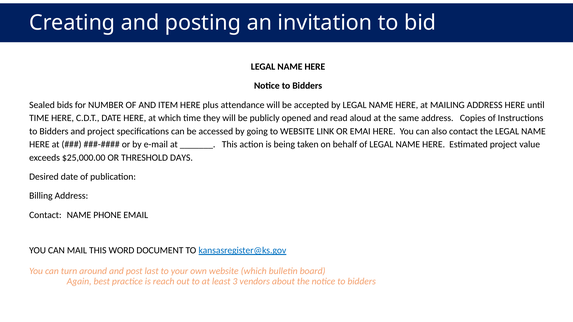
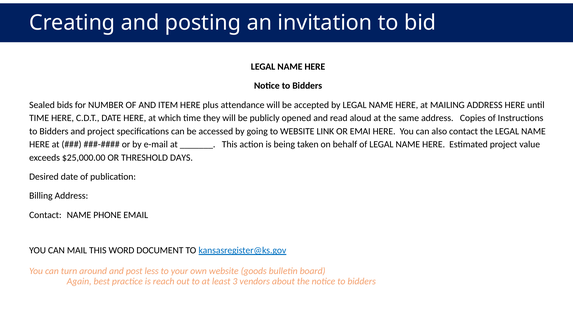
last: last -> less (152, 271)
website which: which -> goods (254, 271)
